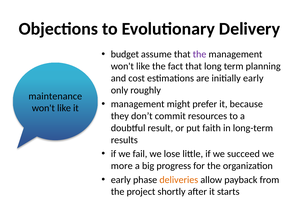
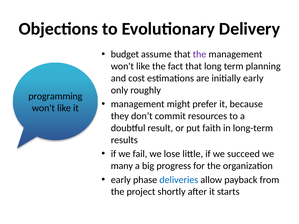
maintenance: maintenance -> programming (55, 96)
more: more -> many (122, 166)
deliveries colour: orange -> blue (179, 180)
